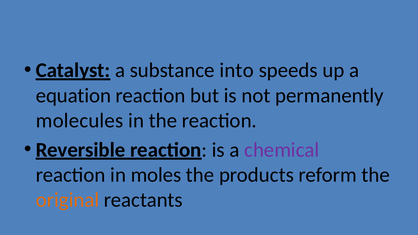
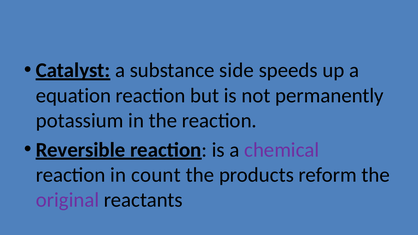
into: into -> side (237, 70)
molecules: molecules -> potassium (80, 121)
moles: moles -> count (156, 175)
original colour: orange -> purple (68, 200)
